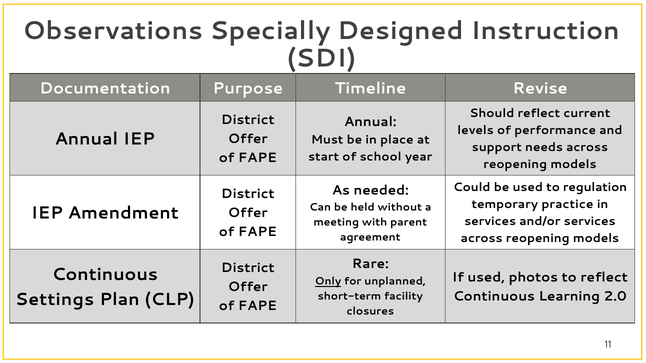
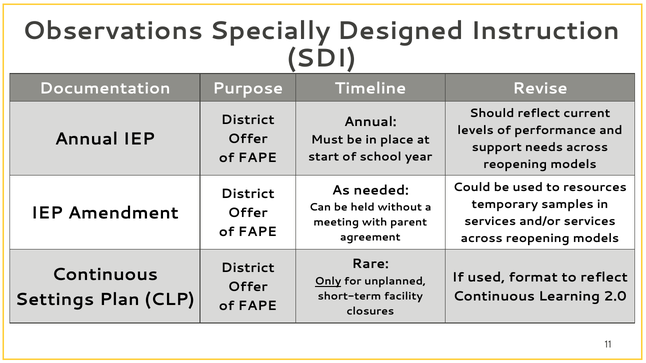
regulation: regulation -> resources (595, 187)
practice: practice -> samples (567, 204)
photos: photos -> format (533, 277)
